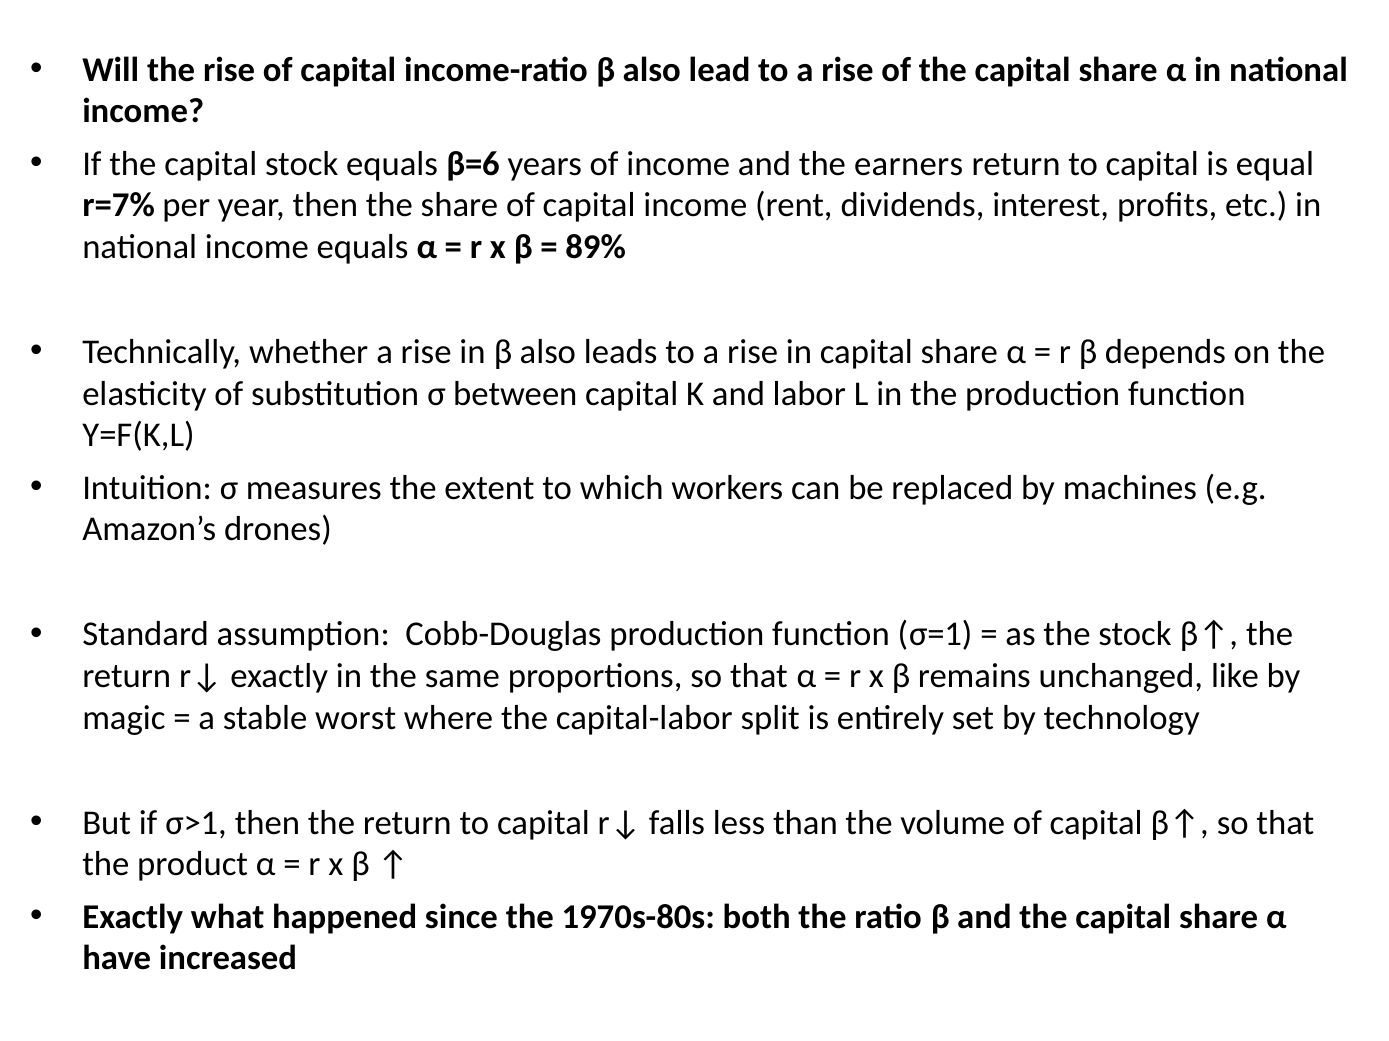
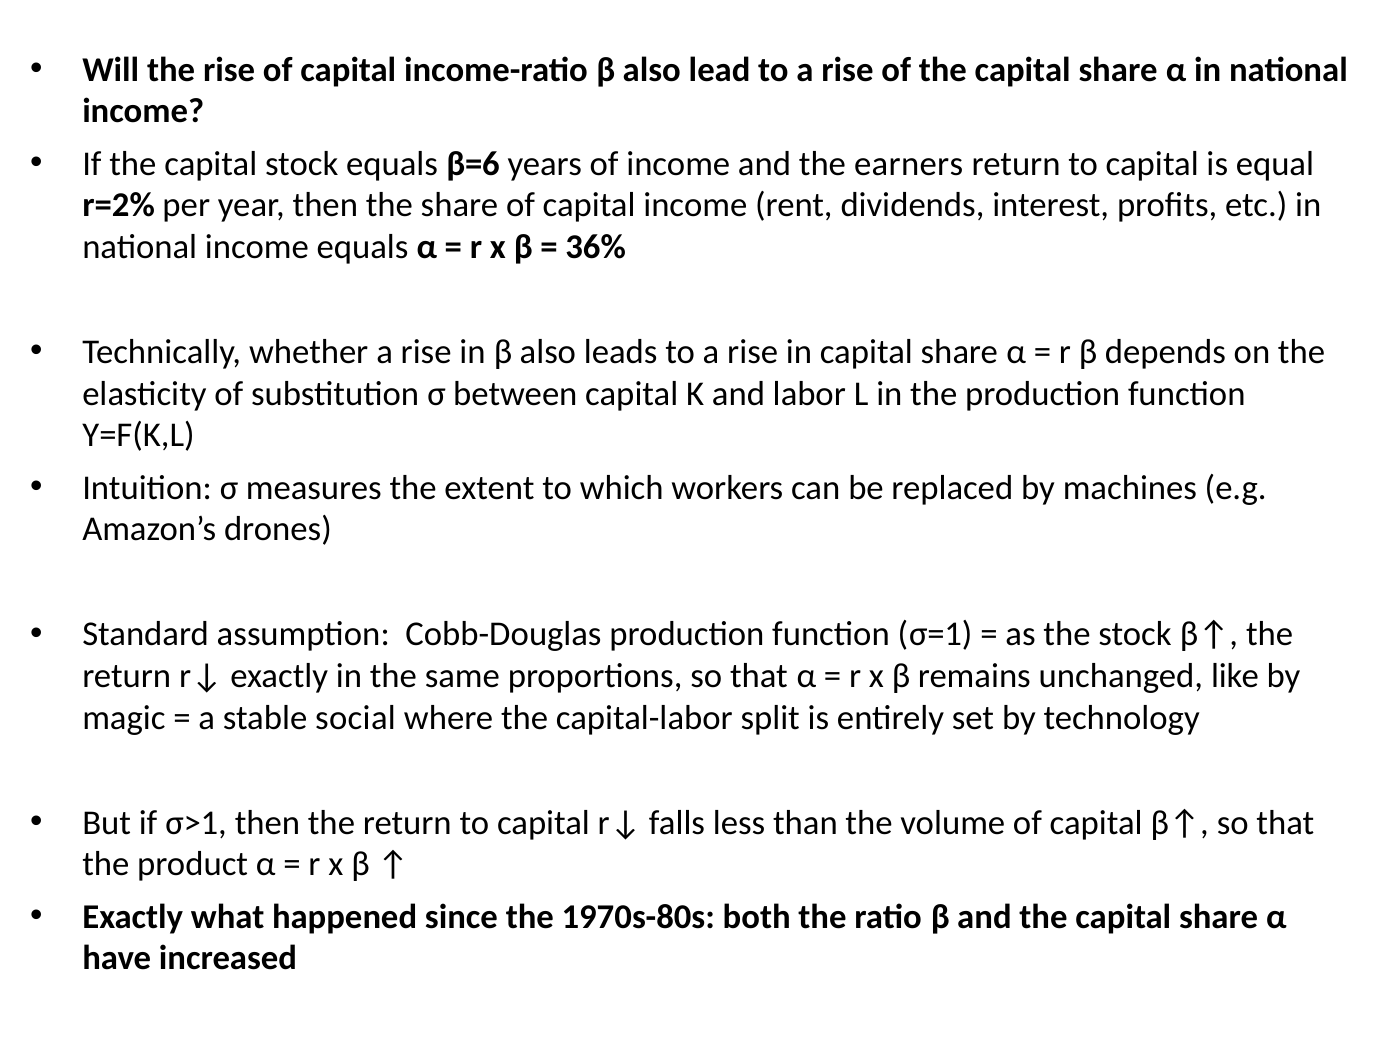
r=7%: r=7% -> r=2% (119, 206)
89%: 89% -> 36% (596, 247)
worst: worst -> social (356, 718)
